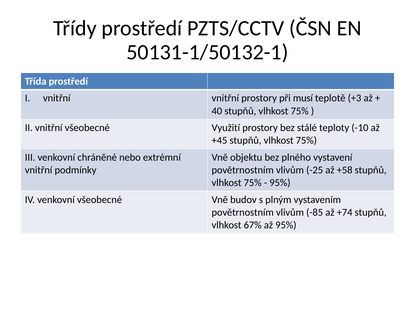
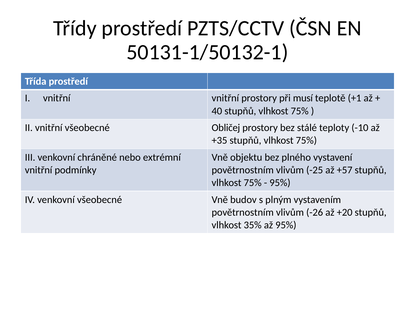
+3: +3 -> +1 (355, 98)
Využití: Využití -> Obličej (226, 127)
+45: +45 -> +35 (219, 140)
+58: +58 -> +57 (345, 170)
-85: -85 -> -26 (315, 212)
+74: +74 -> +20 (345, 212)
67%: 67% -> 35% (253, 224)
